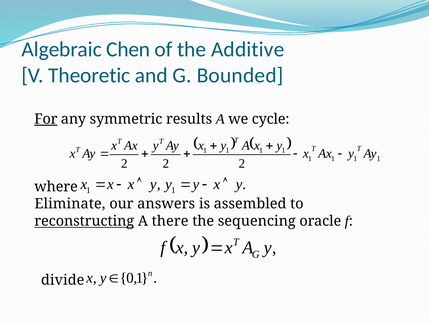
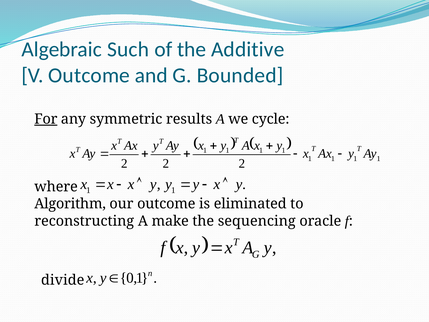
Chen: Chen -> Such (128, 50)
V Theoretic: Theoretic -> Outcome (89, 75)
Eliminate: Eliminate -> Algorithm (70, 204)
our answers: answers -> outcome (166, 204)
assembled: assembled -> eliminated (250, 204)
reconstructing underline: present -> none (84, 221)
there: there -> make (170, 221)
